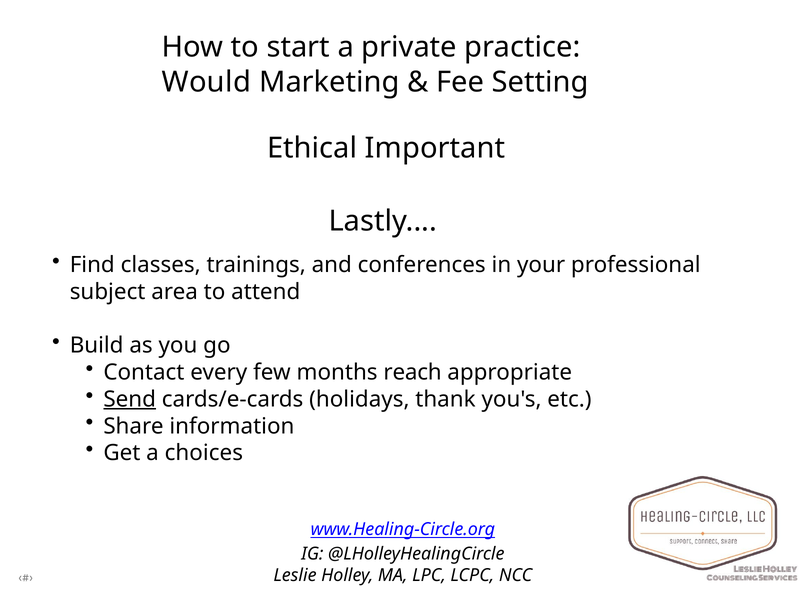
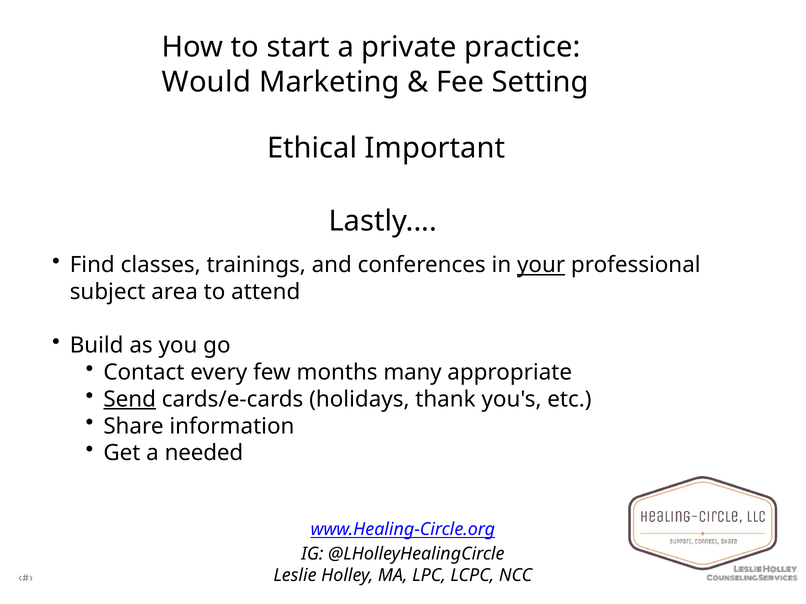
your underline: none -> present (541, 265)
reach: reach -> many (413, 373)
choices: choices -> needed (204, 453)
